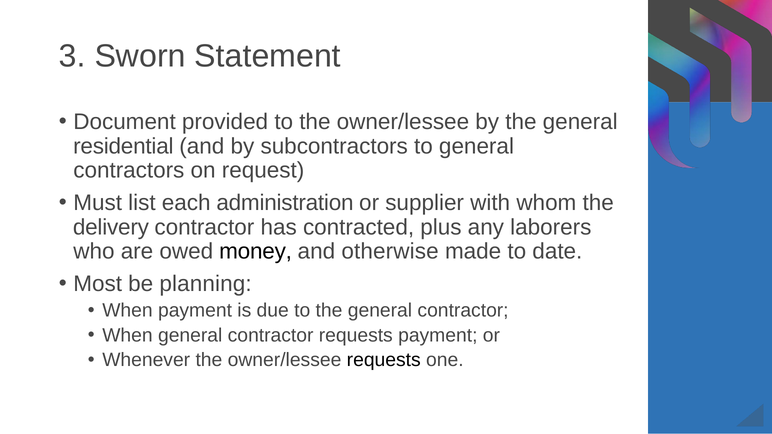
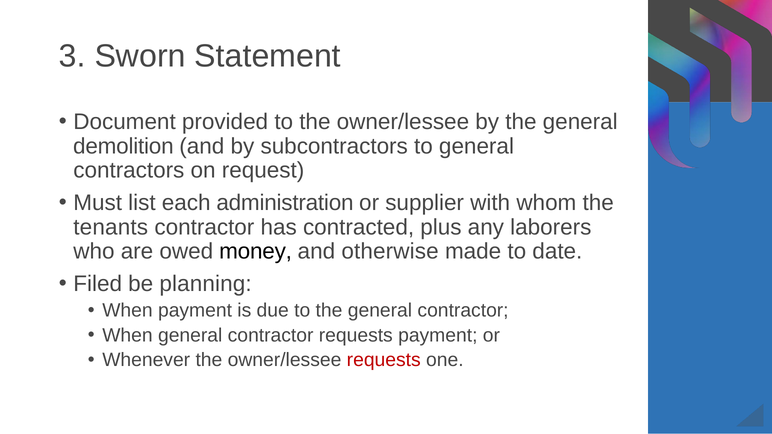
residential: residential -> demolition (123, 146)
delivery: delivery -> tenants (111, 227)
Most: Most -> Filed (98, 284)
requests colour: black -> red (384, 360)
